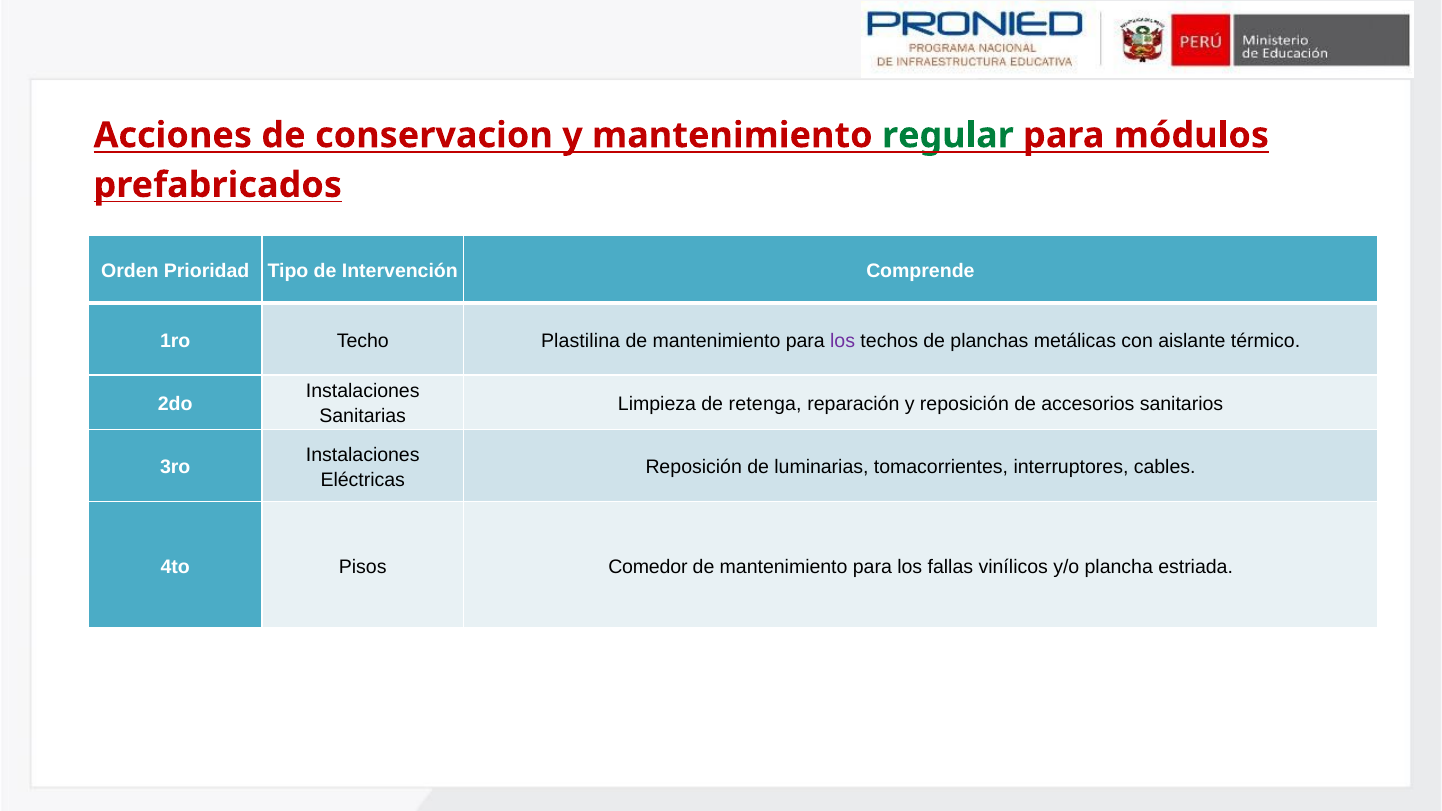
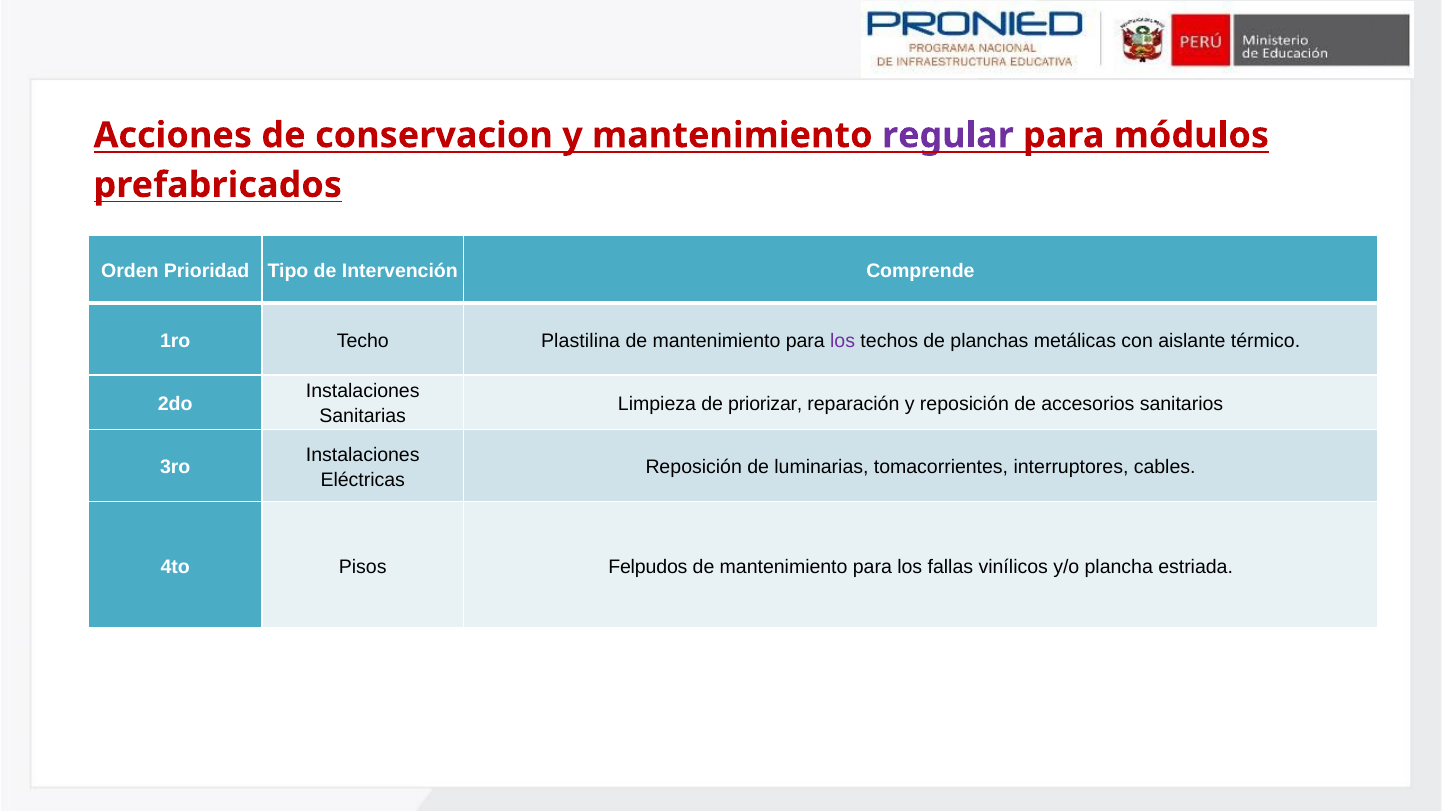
regular colour: green -> purple (948, 135)
retenga: retenga -> priorizar (765, 404)
Comedor: Comedor -> Felpudos (648, 567)
